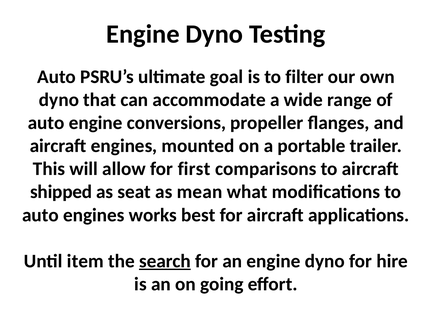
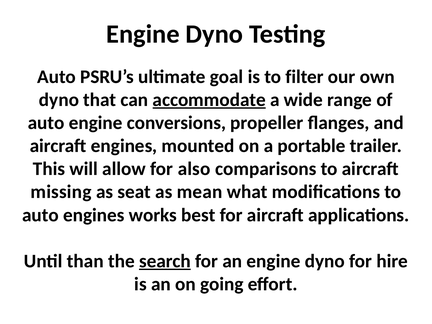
accommodate underline: none -> present (209, 100)
first: first -> also (194, 169)
shipped: shipped -> missing (61, 192)
item: item -> than (85, 261)
